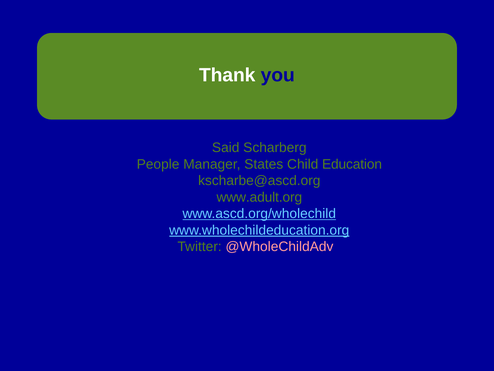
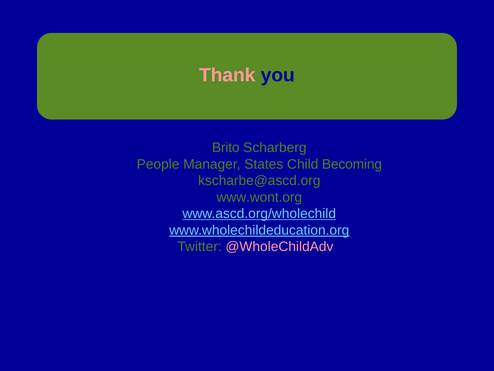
Thank colour: white -> pink (227, 75)
Said: Said -> Brito (226, 147)
Education: Education -> Becoming (352, 164)
www.adult.org: www.adult.org -> www.wont.org (259, 197)
